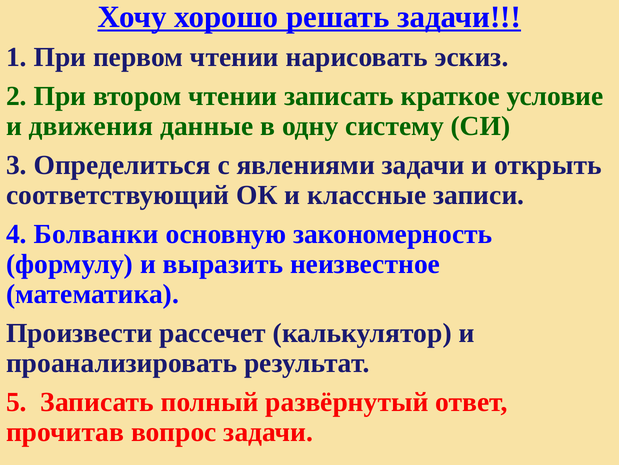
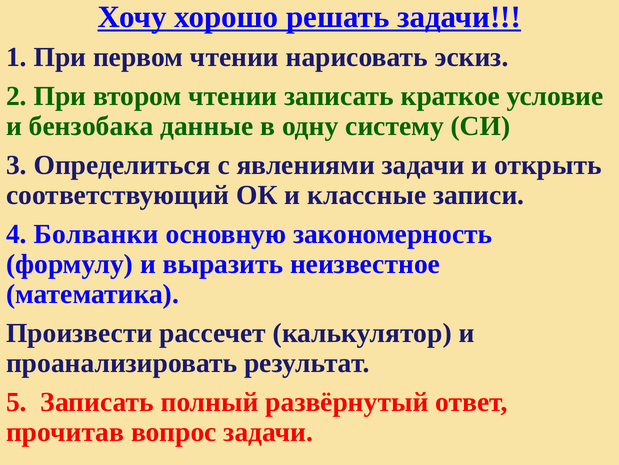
движения: движения -> бензобака (91, 126)
